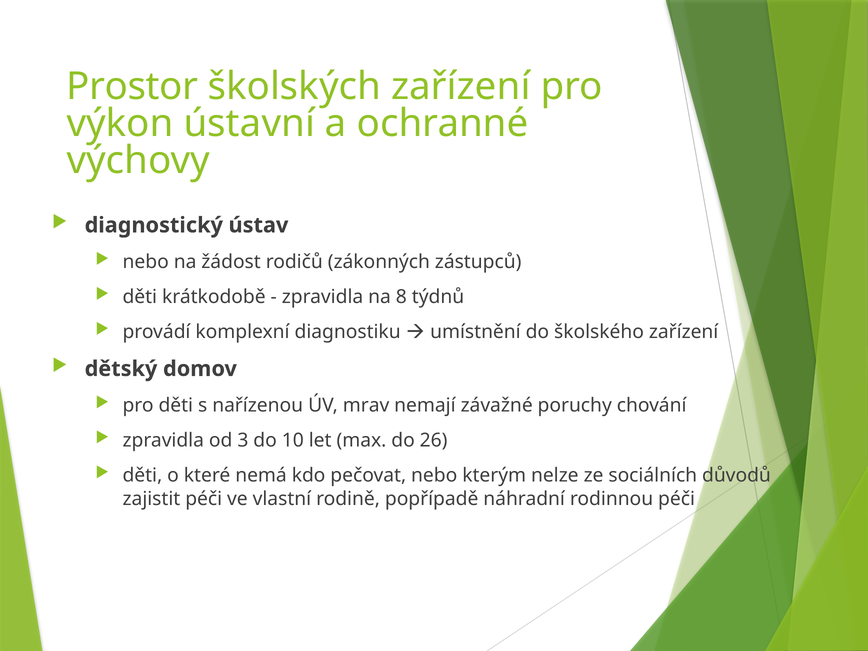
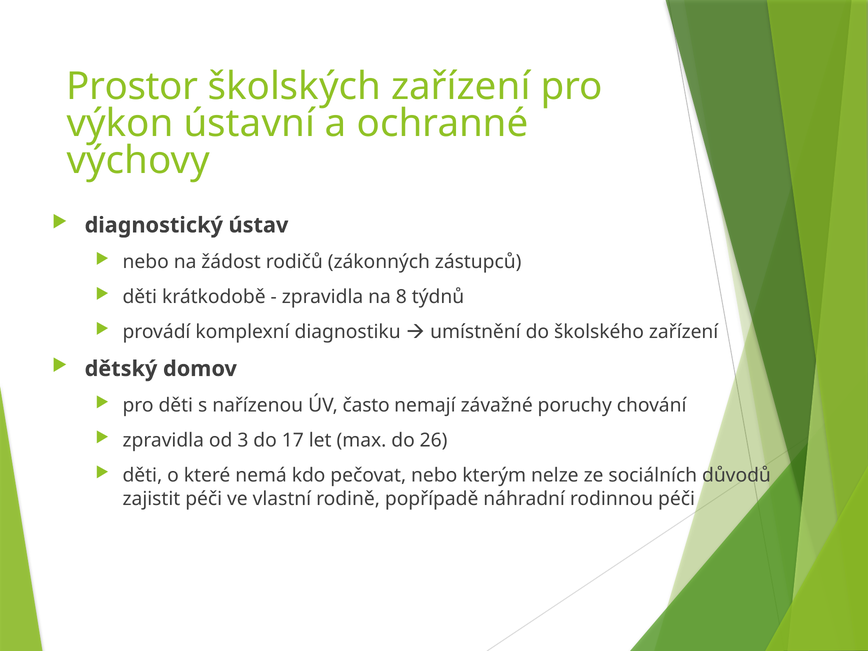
mrav: mrav -> často (366, 405)
10: 10 -> 17 (293, 440)
